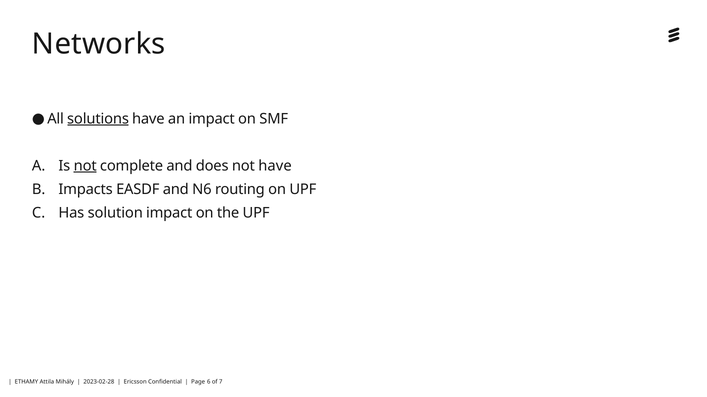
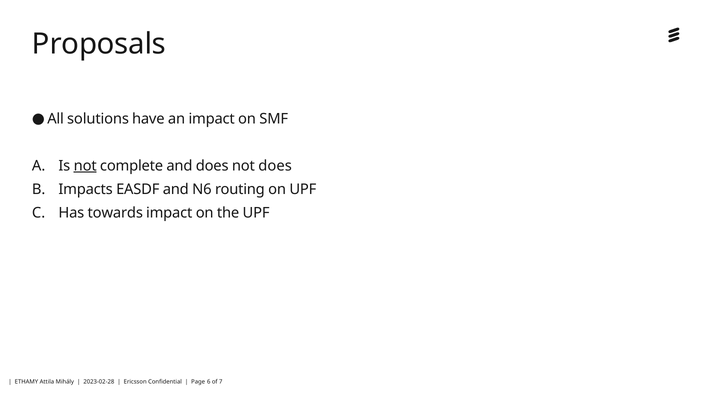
Networks: Networks -> Proposals (99, 44)
solutions underline: present -> none (98, 119)
not have: have -> does (275, 166)
solution: solution -> towards (115, 213)
